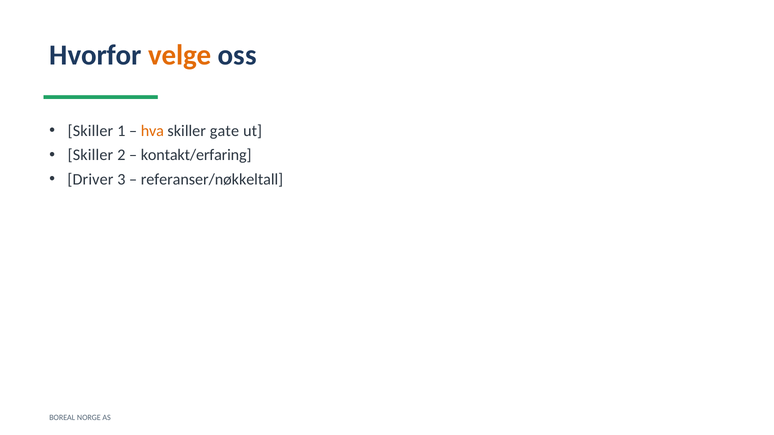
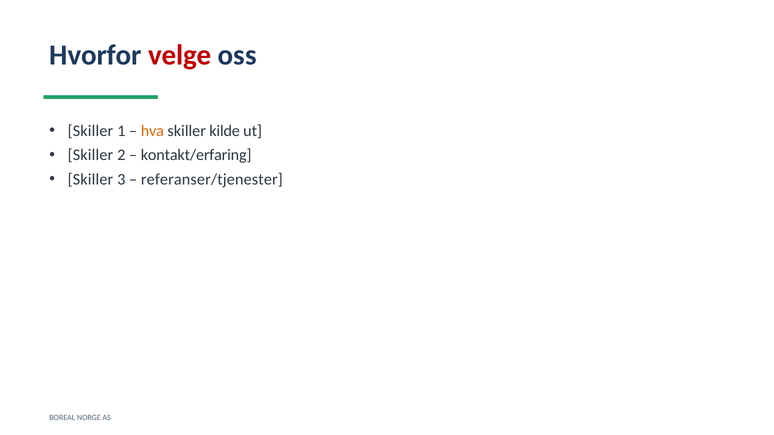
velge colour: orange -> red (180, 55)
gate: gate -> kilde (225, 131)
Driver: Driver -> Skiller (90, 179)
referanser/nøkkeltall: referanser/nøkkeltall -> referanser/tjenester (212, 179)
